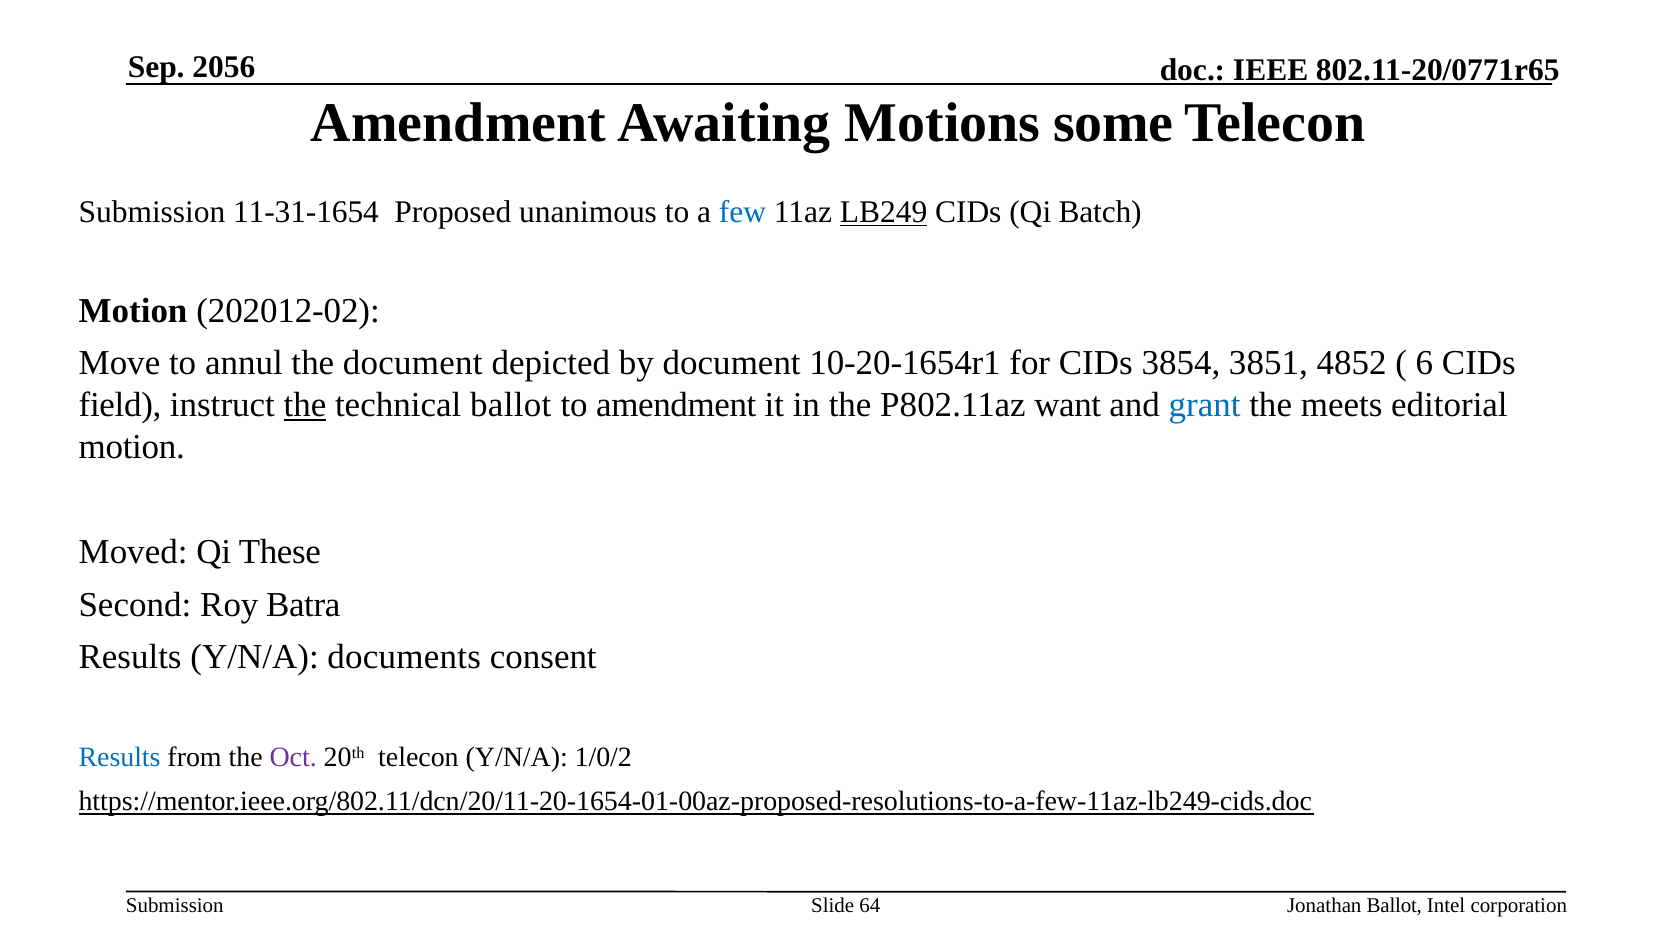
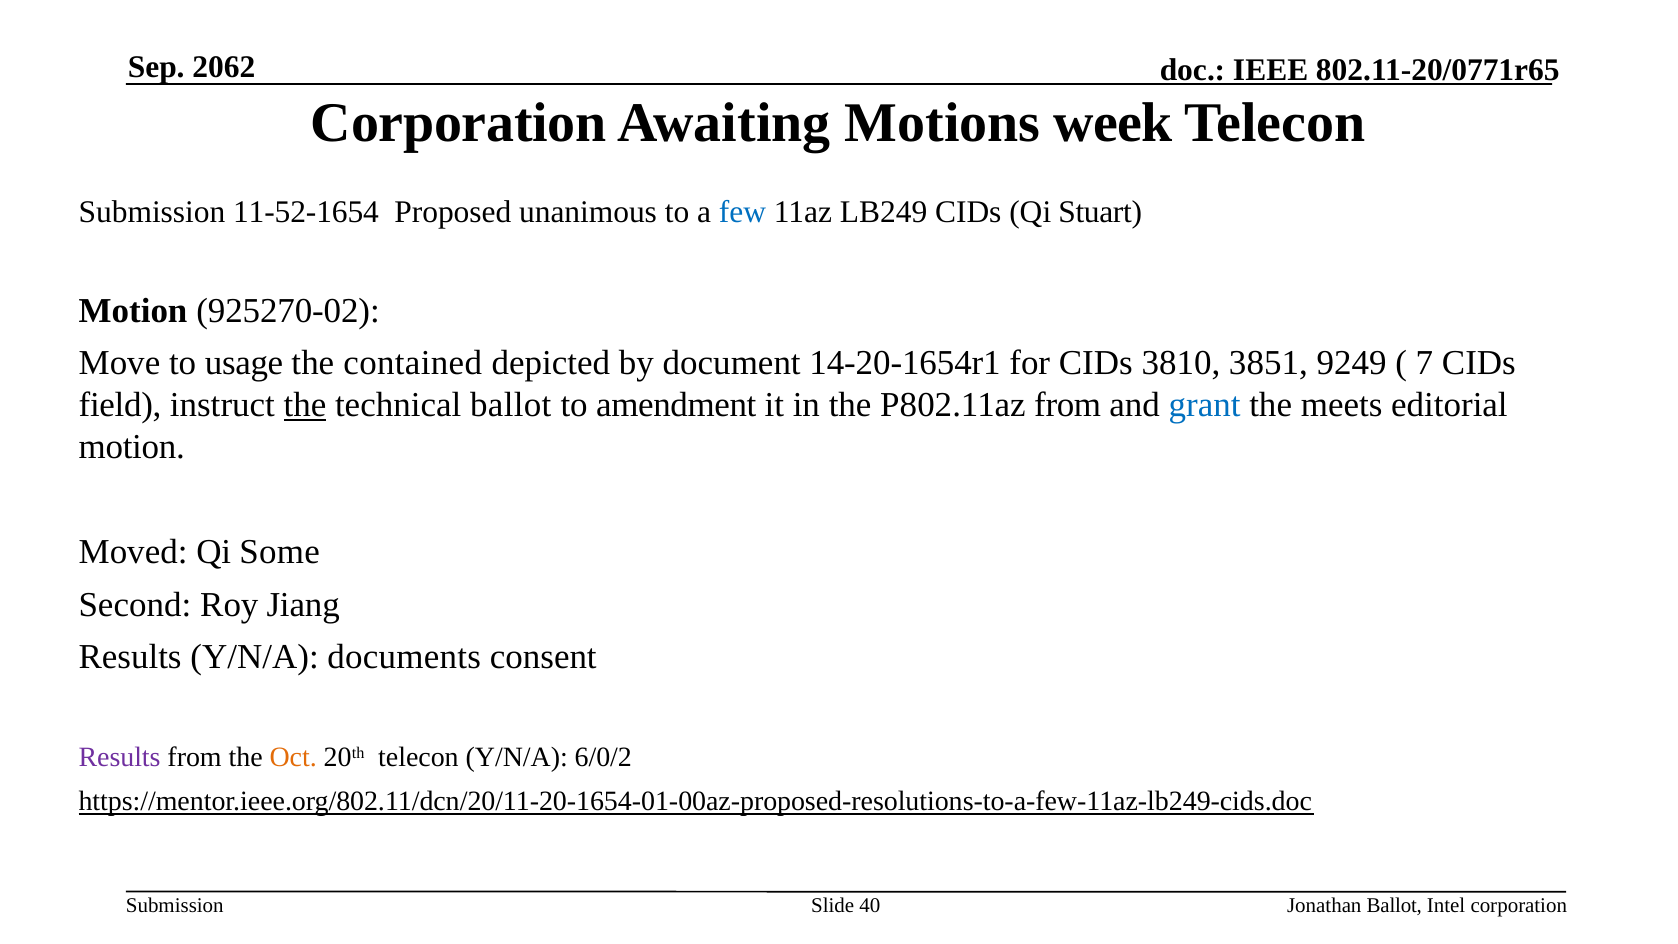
2056: 2056 -> 2062 (224, 67)
Amendment: Amendment -> Corporation (459, 123)
some: some -> week (1113, 123)
11-31-1654: 11-31-1654 -> 11-52-1654 (306, 212)
LB249 underline: present -> none (884, 212)
Batch: Batch -> Stuart (1100, 212)
202012-02: 202012-02 -> 925270-02 (288, 311)
annul: annul -> usage (244, 363)
the document: document -> contained (413, 363)
10-20-1654r1: 10-20-1654r1 -> 14-20-1654r1 (905, 363)
3854: 3854 -> 3810 (1181, 363)
4852: 4852 -> 9249 (1352, 363)
6: 6 -> 7 (1424, 363)
P802.11az want: want -> from (1068, 405)
These: These -> Some (280, 552)
Batra: Batra -> Jiang (303, 605)
Results colour: blue -> purple (120, 757)
Oct colour: purple -> orange (293, 757)
1/0/2: 1/0/2 -> 6/0/2 (603, 757)
64: 64 -> 40 (870, 905)
